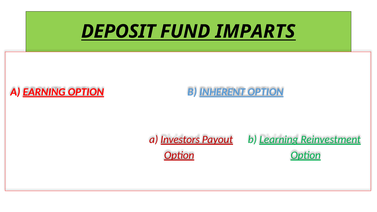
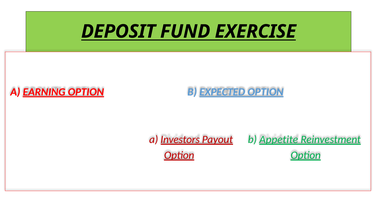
IMPARTS: IMPARTS -> EXERCISE (256, 31)
INHERENT: INHERENT -> EXPECTED (222, 92)
Learning: Learning -> Appetite (279, 139)
